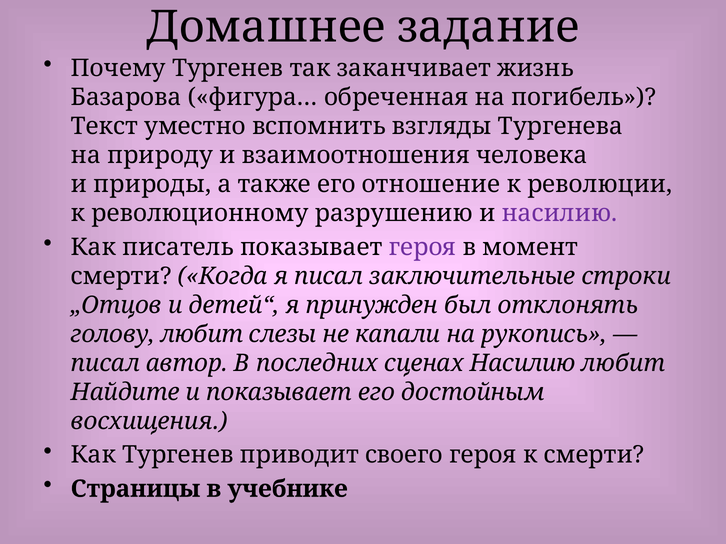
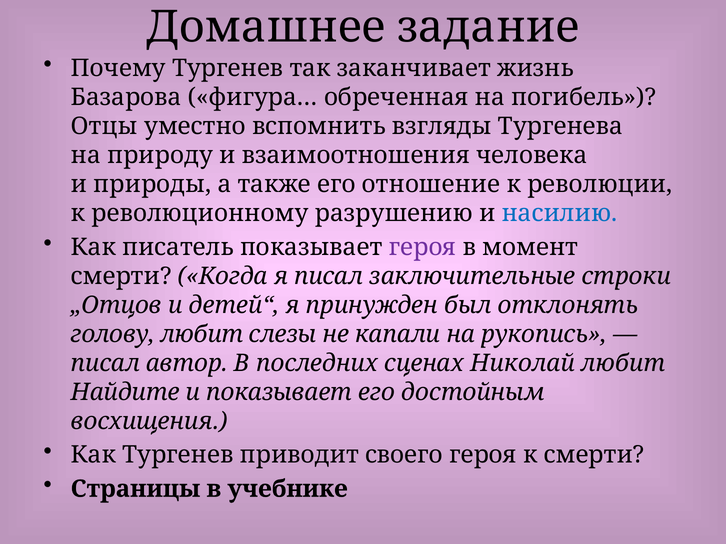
Текст: Текст -> Отцы (104, 126)
насилию colour: purple -> blue (559, 213)
сценах Насилию: Насилию -> Николай (523, 363)
